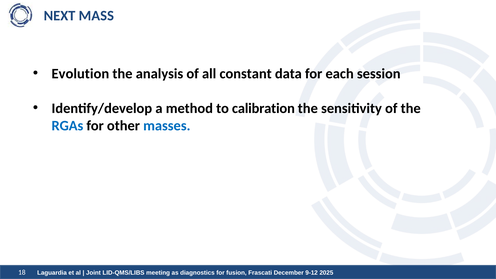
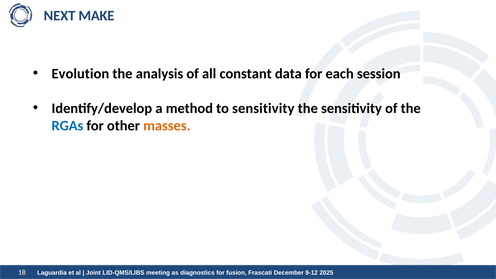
MASS: MASS -> MAKE (96, 16)
to calibration: calibration -> sensitivity (263, 108)
masses colour: blue -> orange (167, 126)
